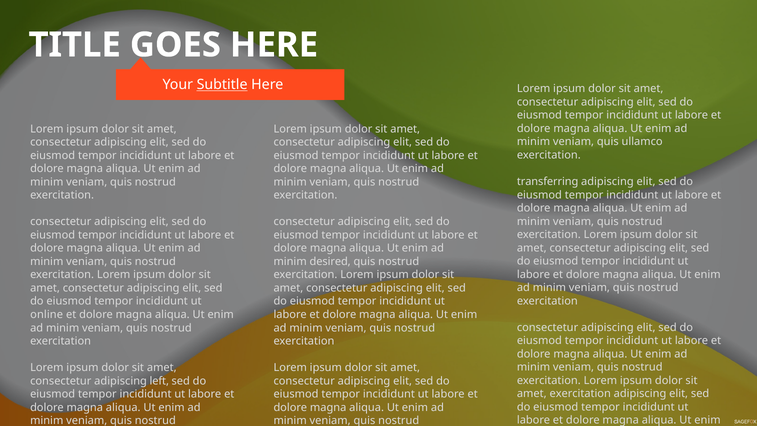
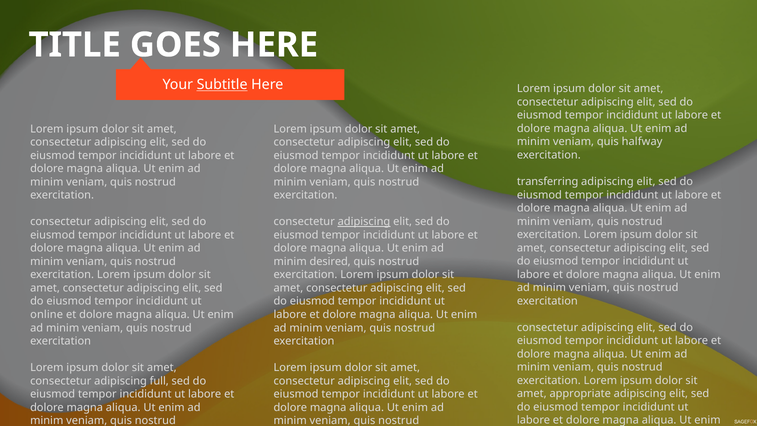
ullamco: ullamco -> halfway (642, 142)
adipiscing underline: none -> present (364, 222)
left: left -> full (159, 381)
amet exercitation: exercitation -> appropriate (580, 394)
